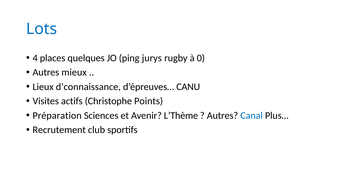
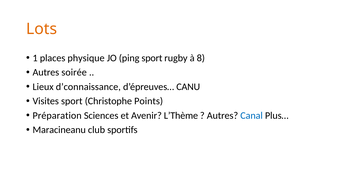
Lots colour: blue -> orange (42, 29)
4: 4 -> 1 (35, 58)
quelques: quelques -> physique (86, 58)
ping jurys: jurys -> sport (152, 58)
0: 0 -> 8 (201, 58)
mieux: mieux -> soirée (74, 72)
Visites actifs: actifs -> sport (72, 101)
Recrutement: Recrutement -> Maracineanu (59, 130)
